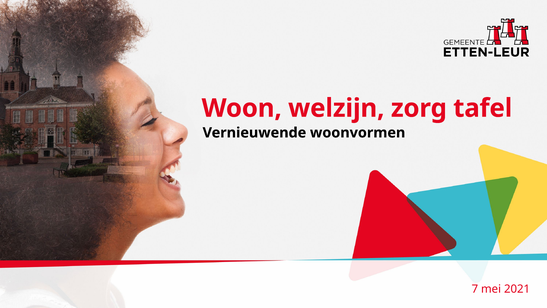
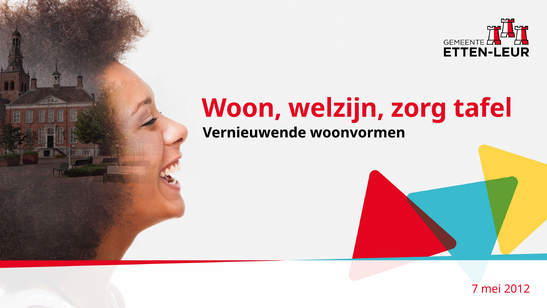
2021: 2021 -> 2012 (517, 289)
